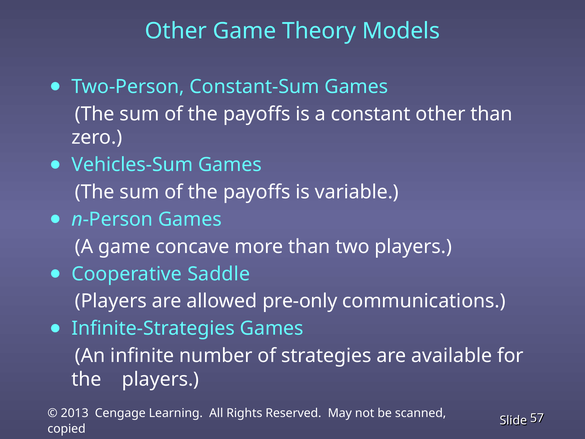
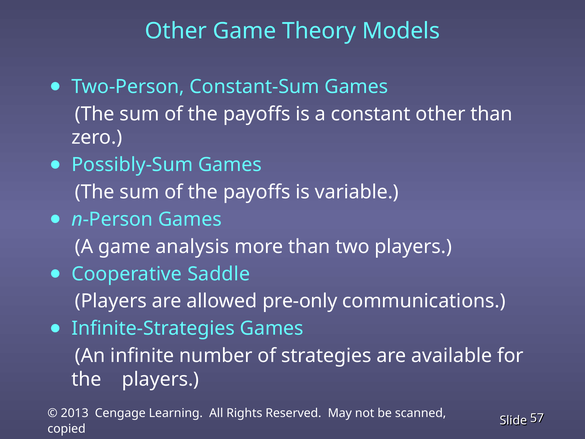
Vehicles-Sum: Vehicles-Sum -> Possibly-Sum (132, 165)
concave: concave -> analysis (192, 246)
